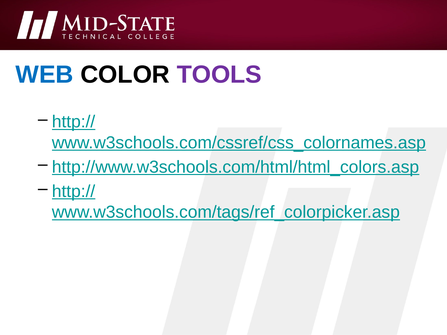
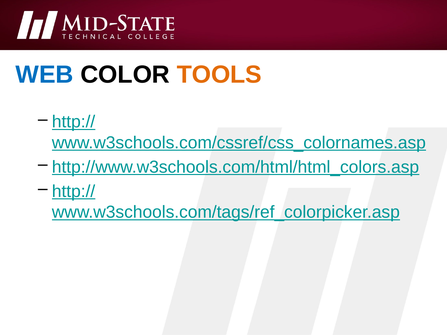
TOOLS colour: purple -> orange (219, 75)
